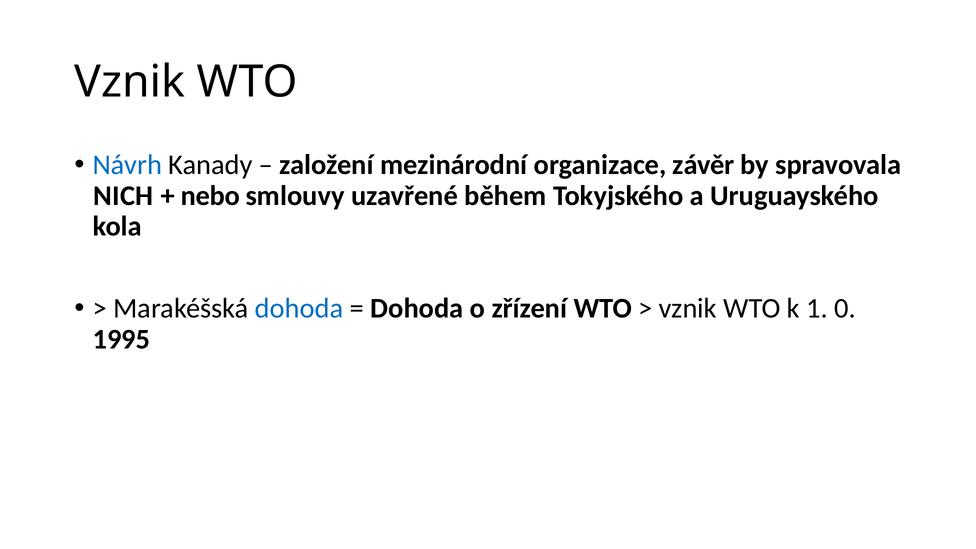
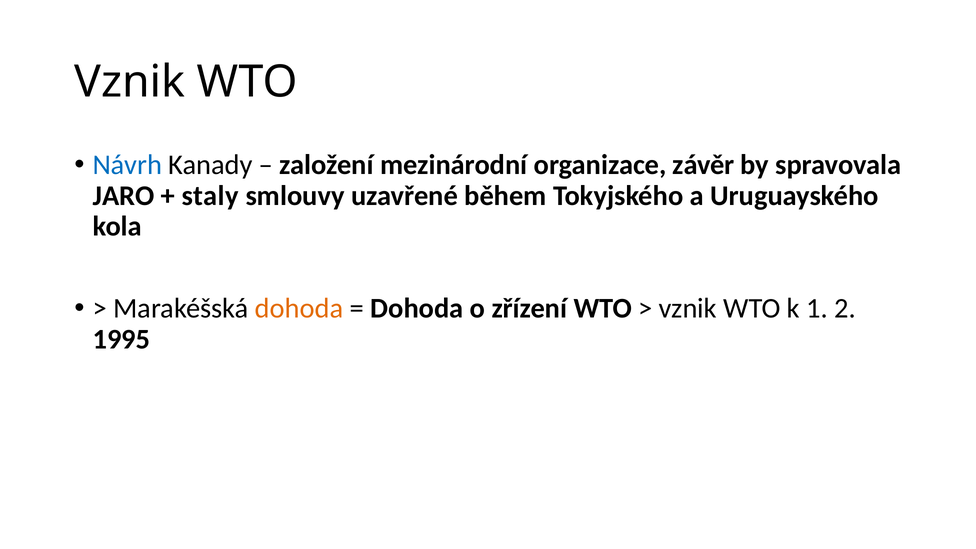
NICH: NICH -> JARO (124, 196)
nebo: nebo -> staly (210, 196)
dohoda colour: blue -> orange (299, 308)
0: 0 -> 2 (845, 308)
